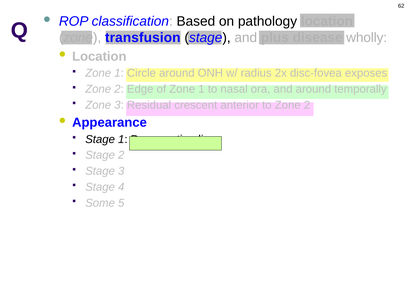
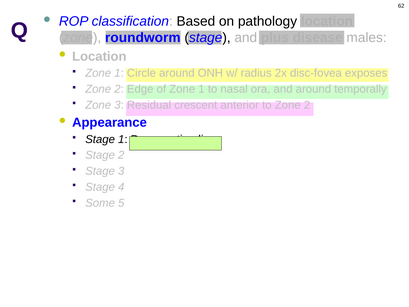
transfusion: transfusion -> roundworm (143, 38)
wholly: wholly -> males (367, 38)
